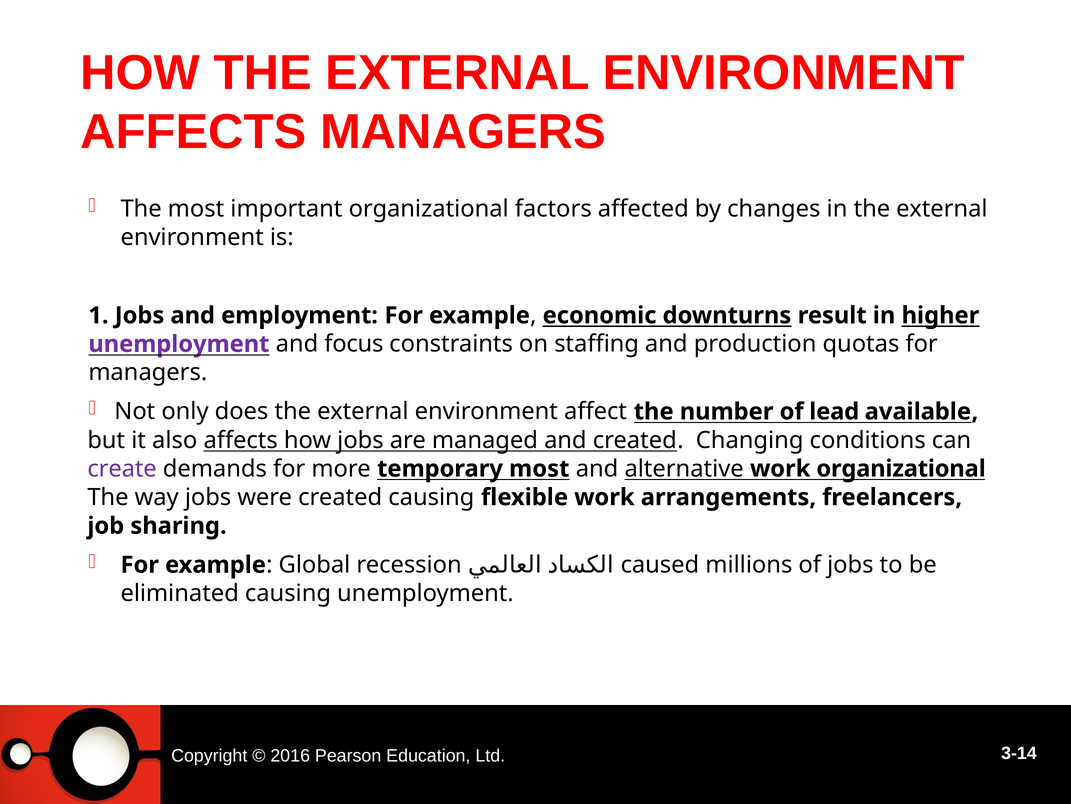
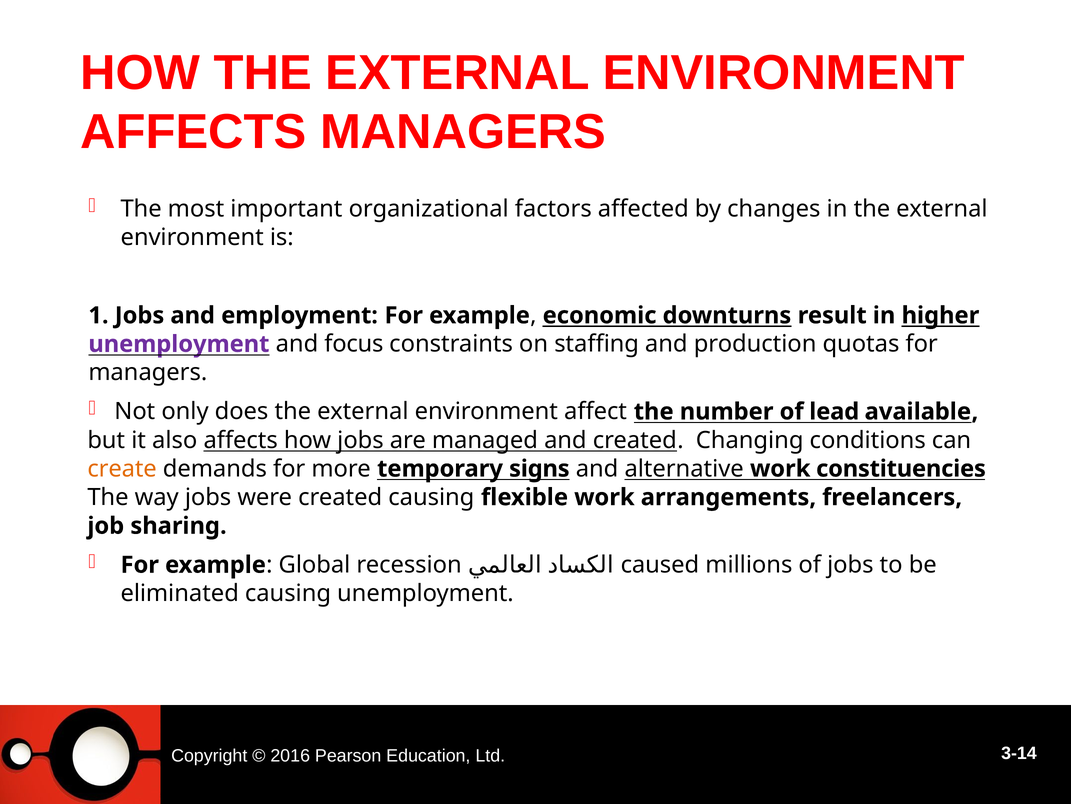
create colour: purple -> orange (122, 468)
temporary most: most -> signs (539, 468)
work organizational: organizational -> constituencies (901, 468)
